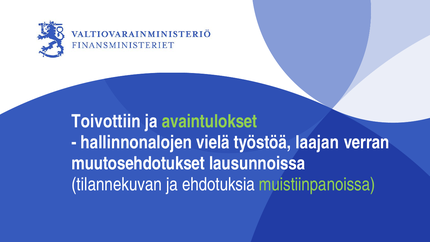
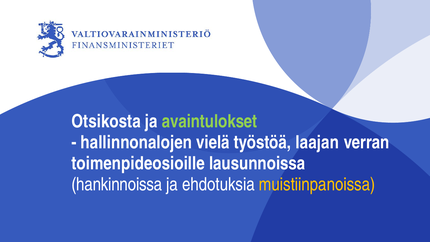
Toivottiin: Toivottiin -> Otsikosta (106, 121)
muutosehdotukset: muutosehdotukset -> toimenpideosioille (138, 163)
tilannekuvan: tilannekuvan -> hankinnoissa (117, 184)
muistiinpanoissa colour: light green -> yellow (317, 184)
